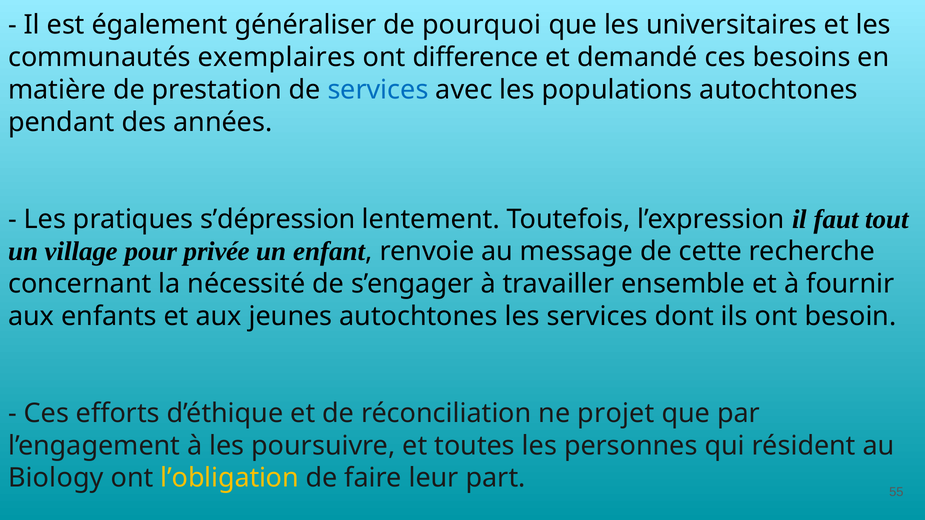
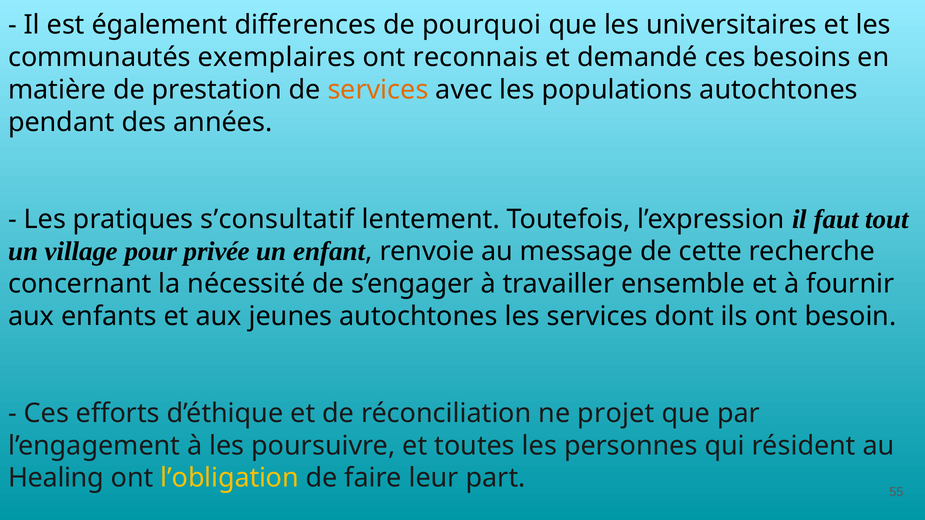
généraliser: généraliser -> differences (305, 25)
difference: difference -> reconnais (475, 57)
services colour: blue -> orange (378, 90)
s’dépression: s’dépression -> s’consultatif (278, 219)
Biology: Biology -> Healing (56, 478)
